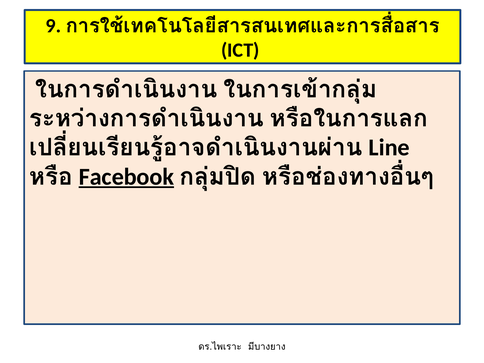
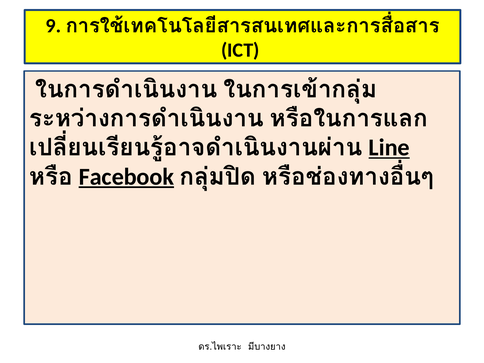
Line underline: none -> present (389, 148)
